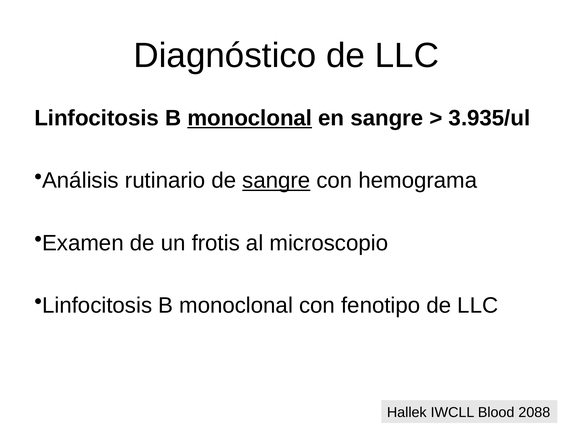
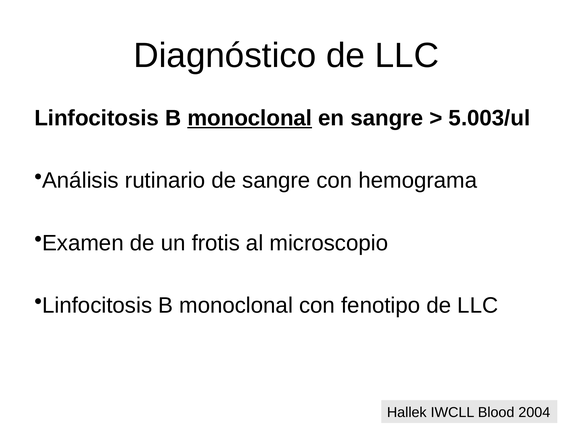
3.935/ul: 3.935/ul -> 5.003/ul (489, 118)
sangre underline: present -> none (276, 181)
2088: 2088 -> 2004 (534, 412)
